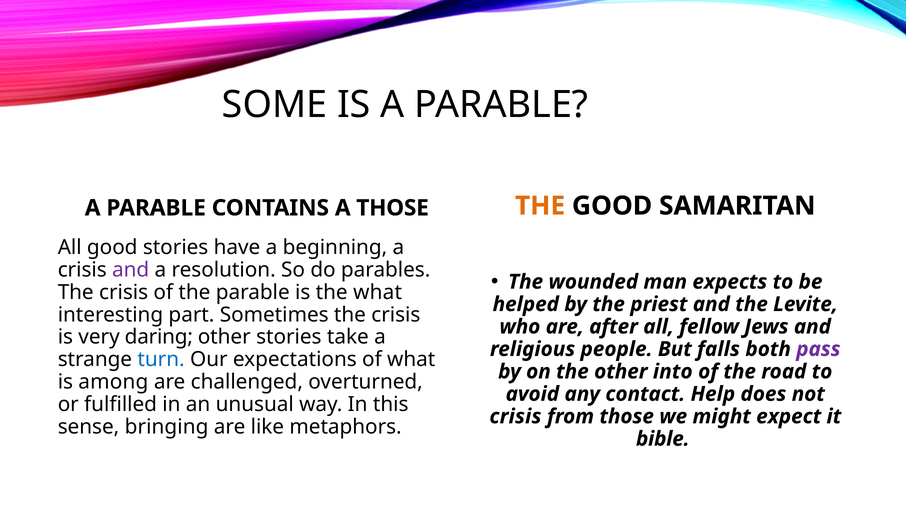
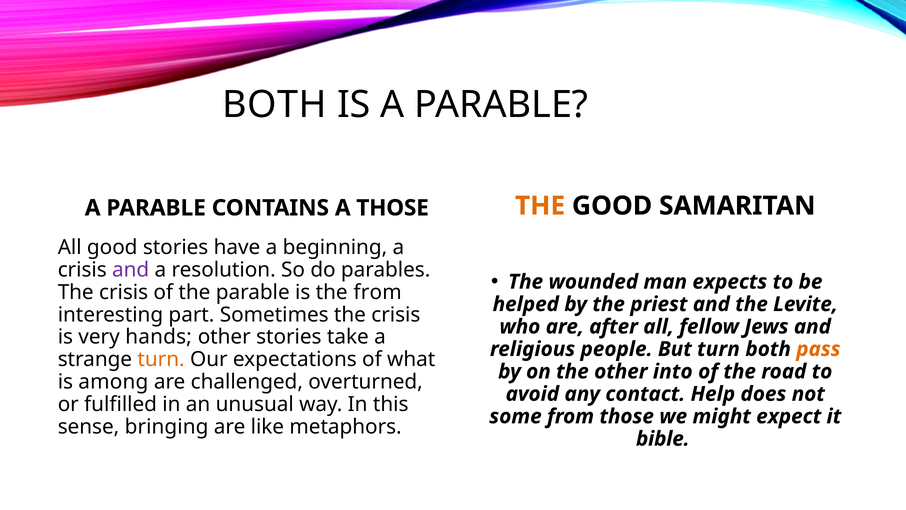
SOME: SOME -> BOTH (274, 105)
the what: what -> from (378, 292)
daring: daring -> hands (159, 337)
But falls: falls -> turn (718, 349)
pass colour: purple -> orange (818, 349)
turn colour: blue -> orange (161, 359)
crisis: crisis -> some (516, 416)
